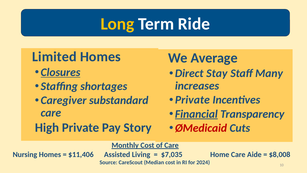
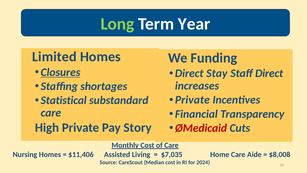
Long colour: yellow -> light green (117, 24)
Ride: Ride -> Year (194, 24)
Average: Average -> Funding (214, 58)
Staff Many: Many -> Direct (269, 73)
Caregiver: Caregiver -> Statistical (64, 100)
Financial underline: present -> none (196, 114)
